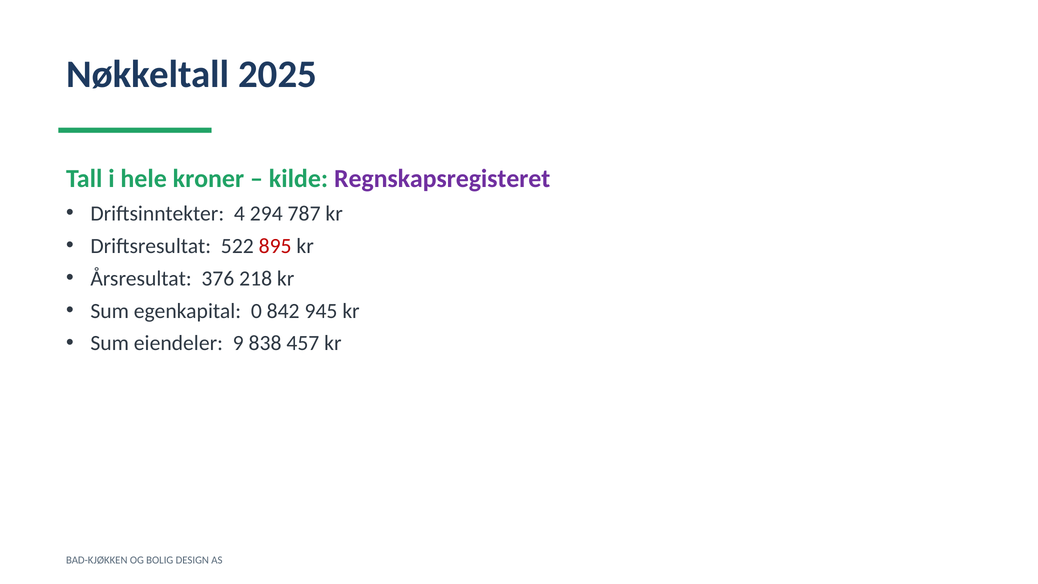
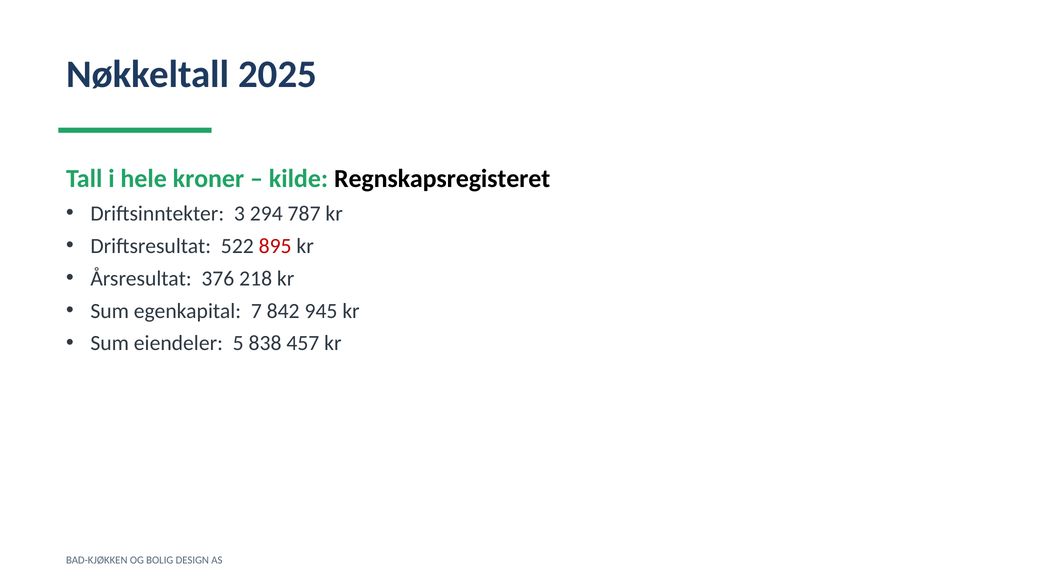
Regnskapsregisteret colour: purple -> black (442, 179)
4: 4 -> 3 (239, 213)
0: 0 -> 7 (256, 311)
9: 9 -> 5 (238, 343)
